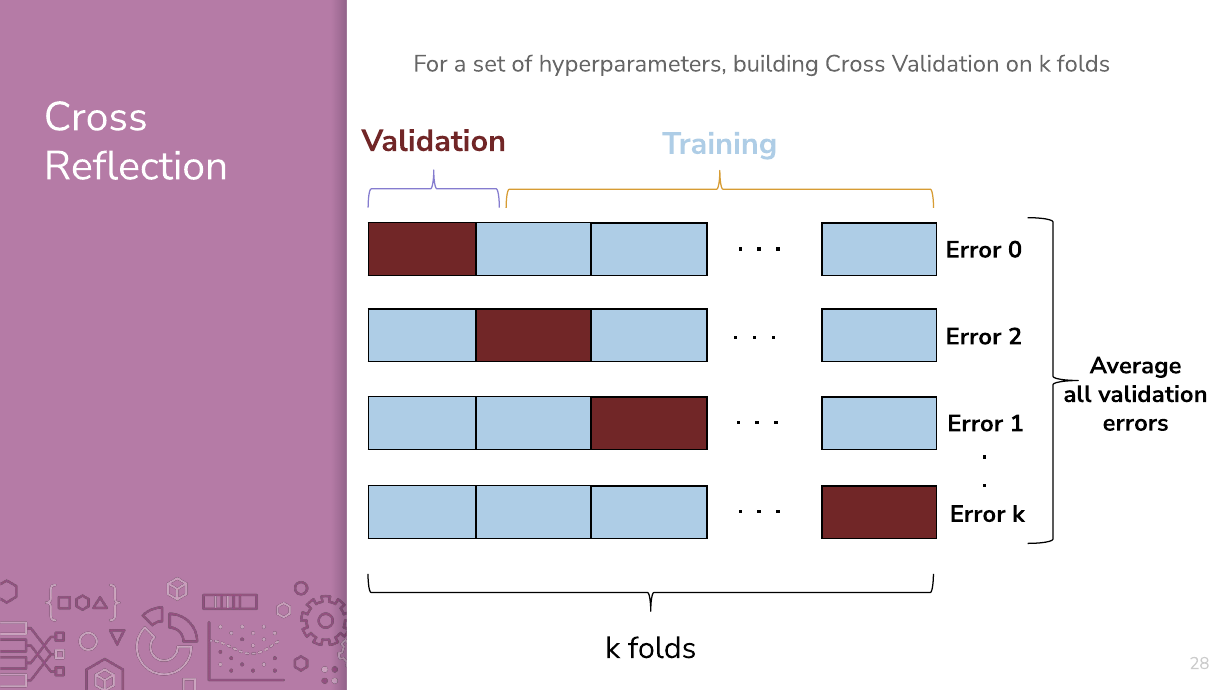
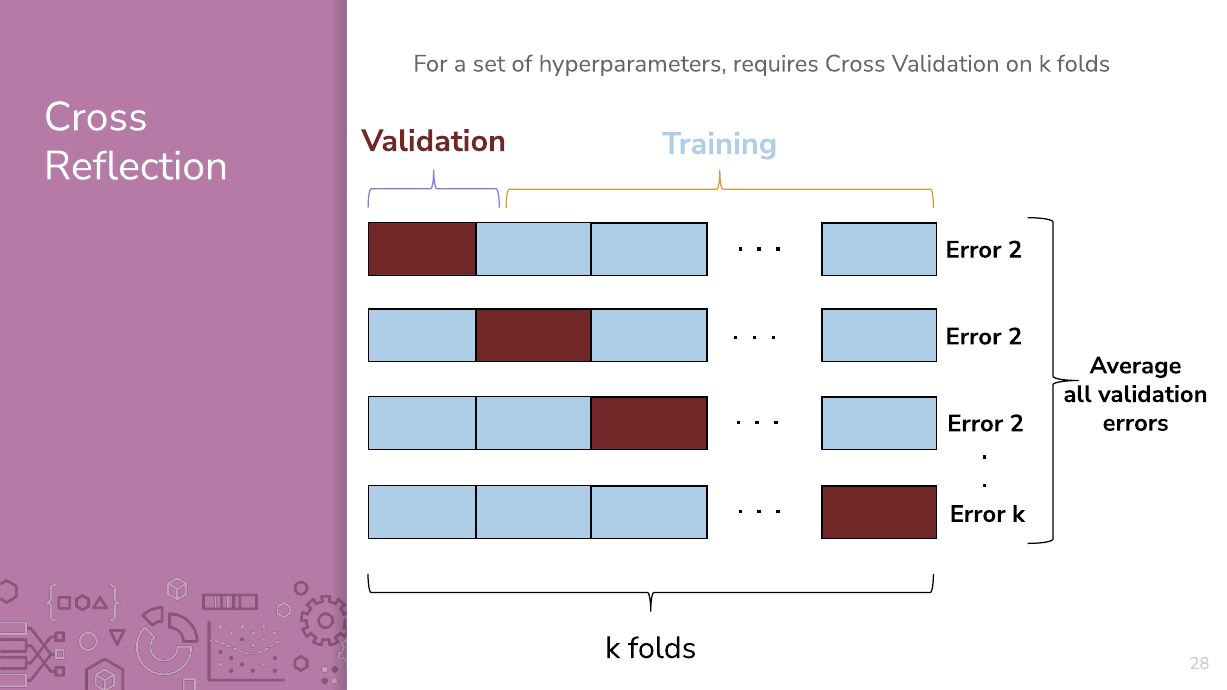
building: building -> requires (776, 64)
0: 0 -> 2 (1015, 250)
1: 1 -> 2 (1017, 424)
